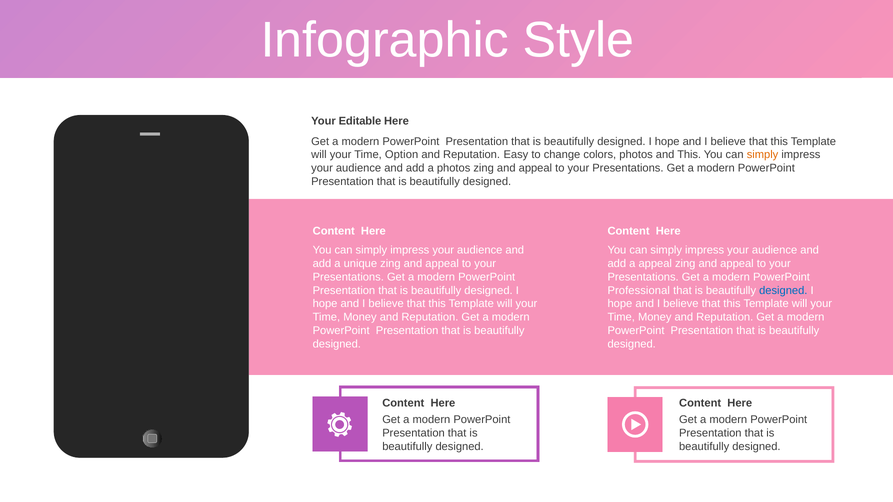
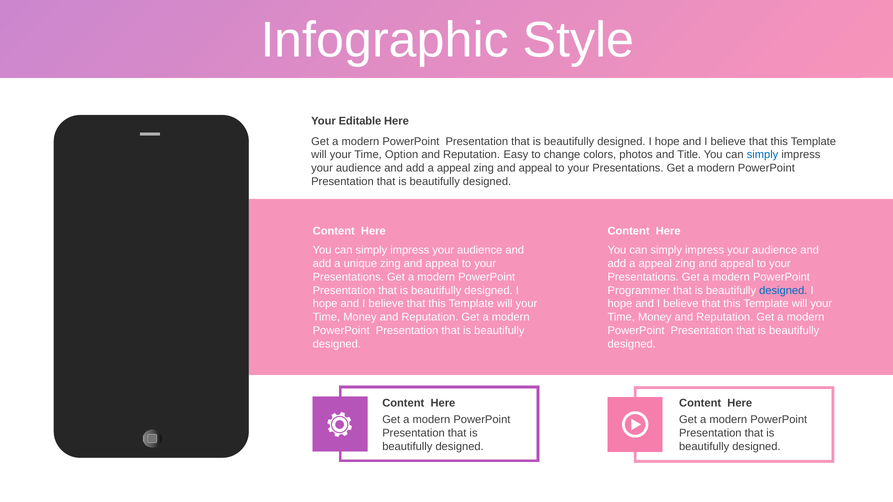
and This: This -> Title (689, 155)
simply colour: orange -> blue (763, 155)
photos: photos -> appeal (454, 168)
Professional: Professional -> Programmer (639, 291)
